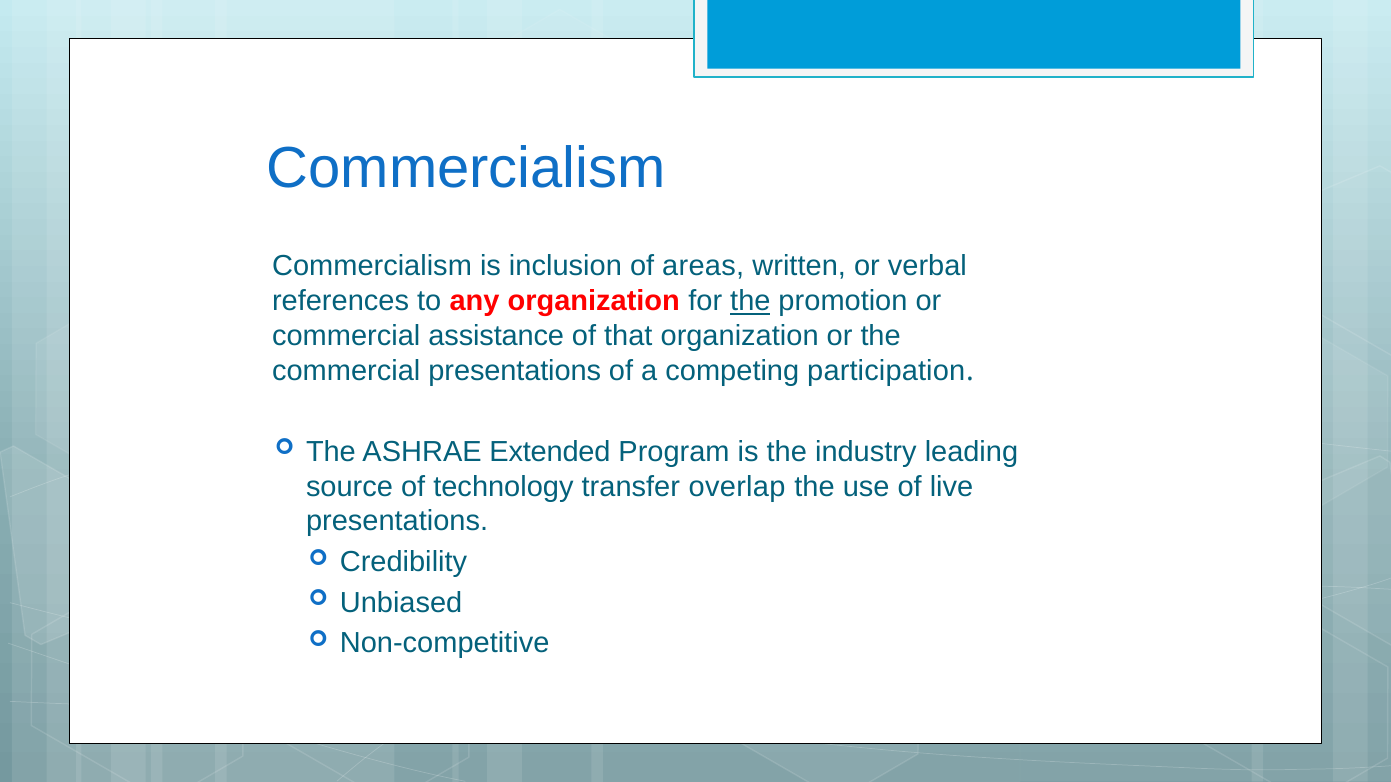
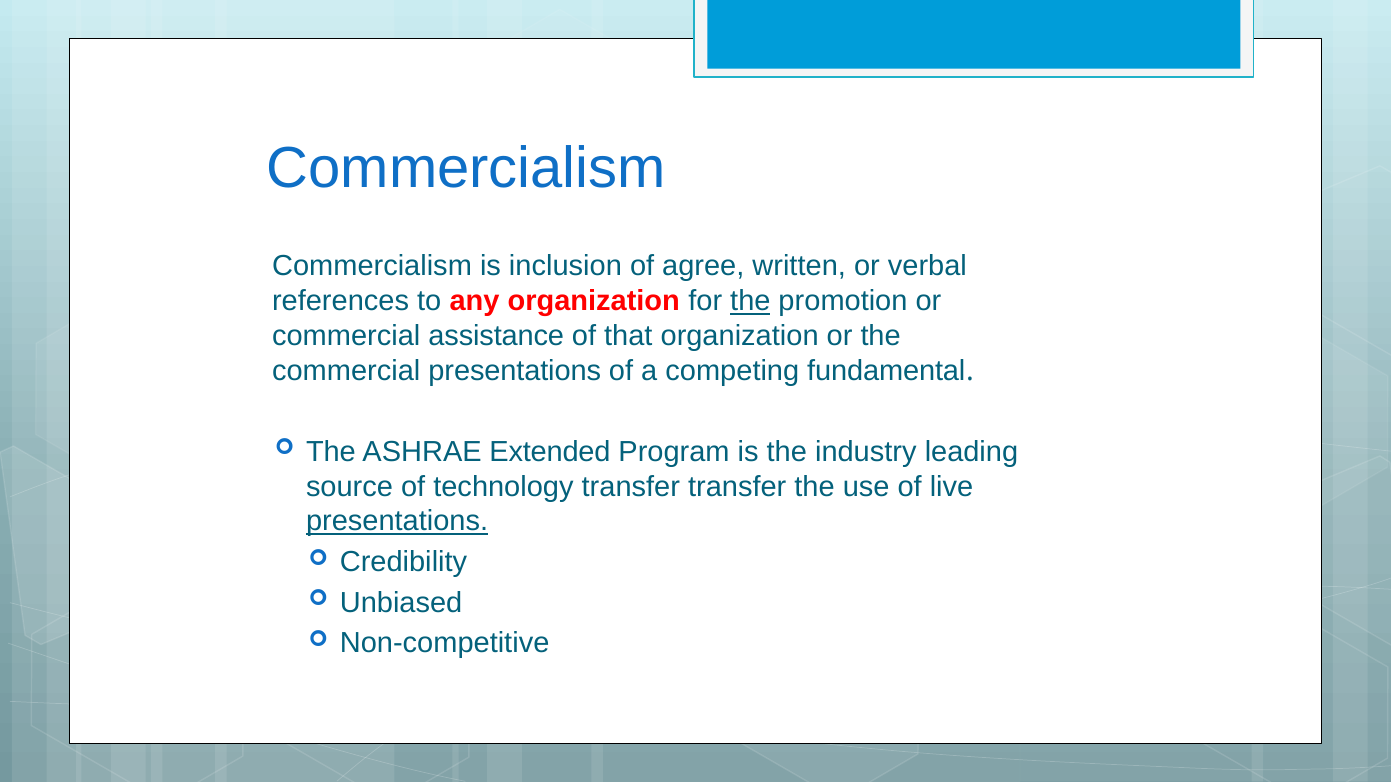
areas: areas -> agree (703, 267)
participation: participation -> fundamental (886, 371)
transfer overlap: overlap -> transfer (737, 487)
presentations underline: none -> present (397, 522)
